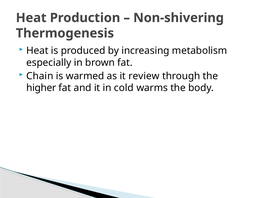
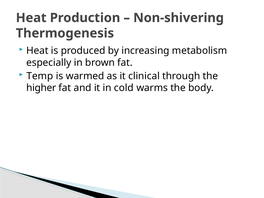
Chain: Chain -> Temp (40, 76)
review: review -> clinical (144, 76)
